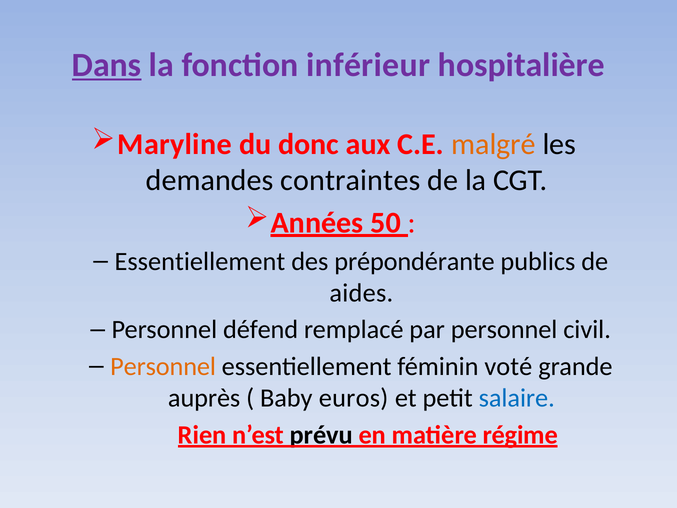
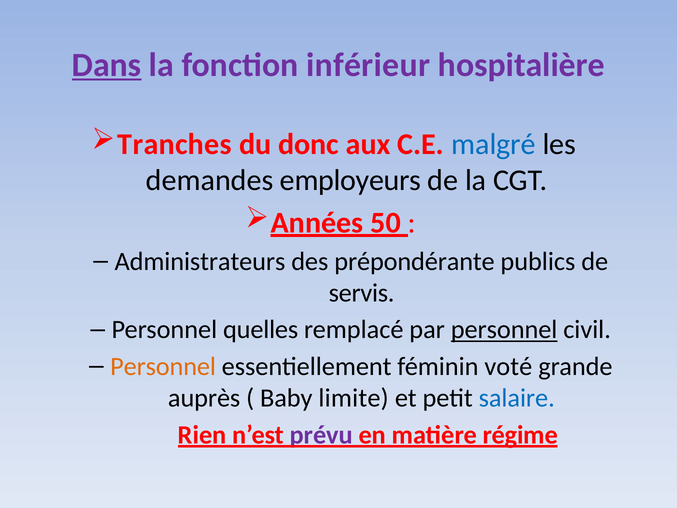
Maryline: Maryline -> Tranches (175, 144)
malgré colour: orange -> blue (493, 144)
contraintes: contraintes -> employeurs (351, 180)
Essentiellement: Essentiellement -> Administrateurs (200, 261)
aides: aides -> servis (362, 293)
défend: défend -> quelles (261, 330)
personnel underline: none -> present (504, 330)
euros: euros -> limite (354, 398)
prévu colour: black -> purple (321, 435)
